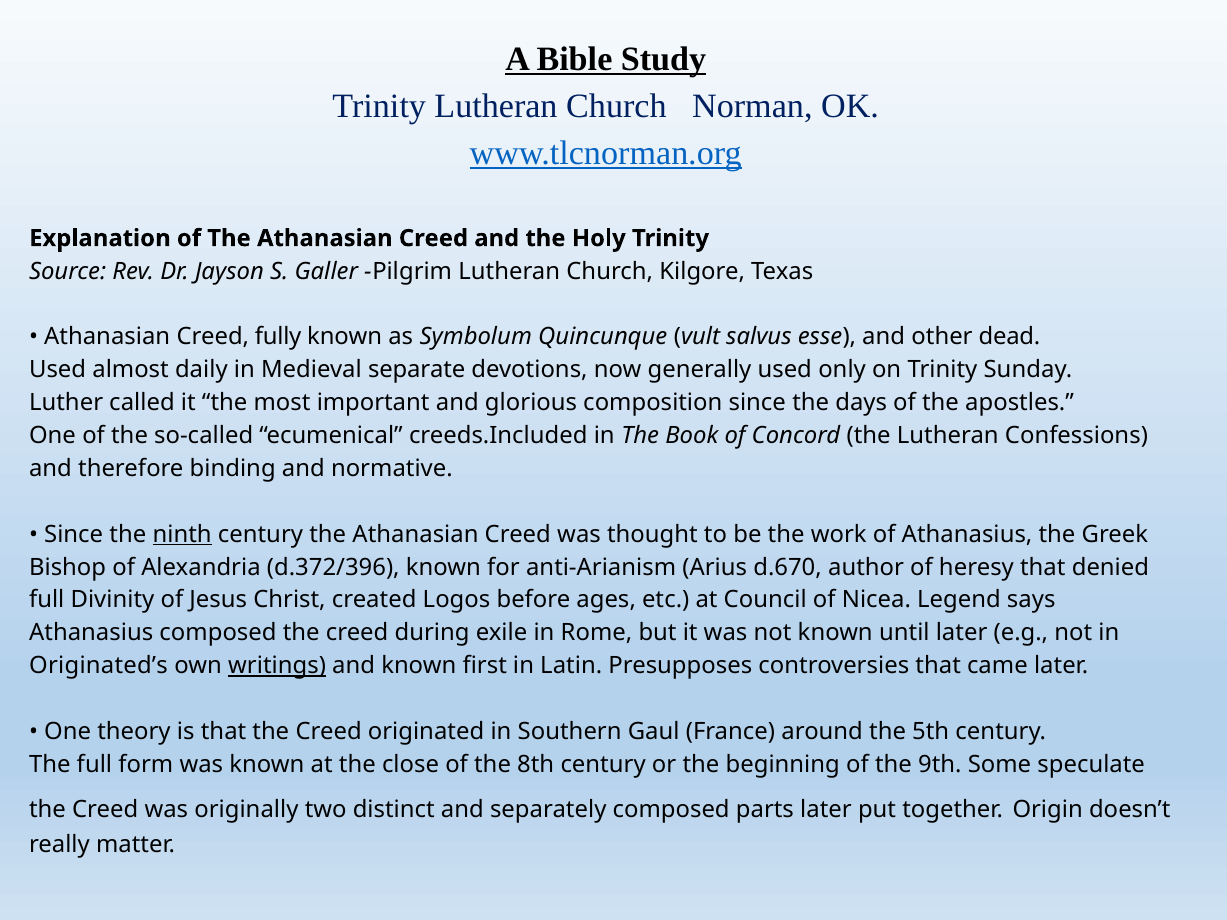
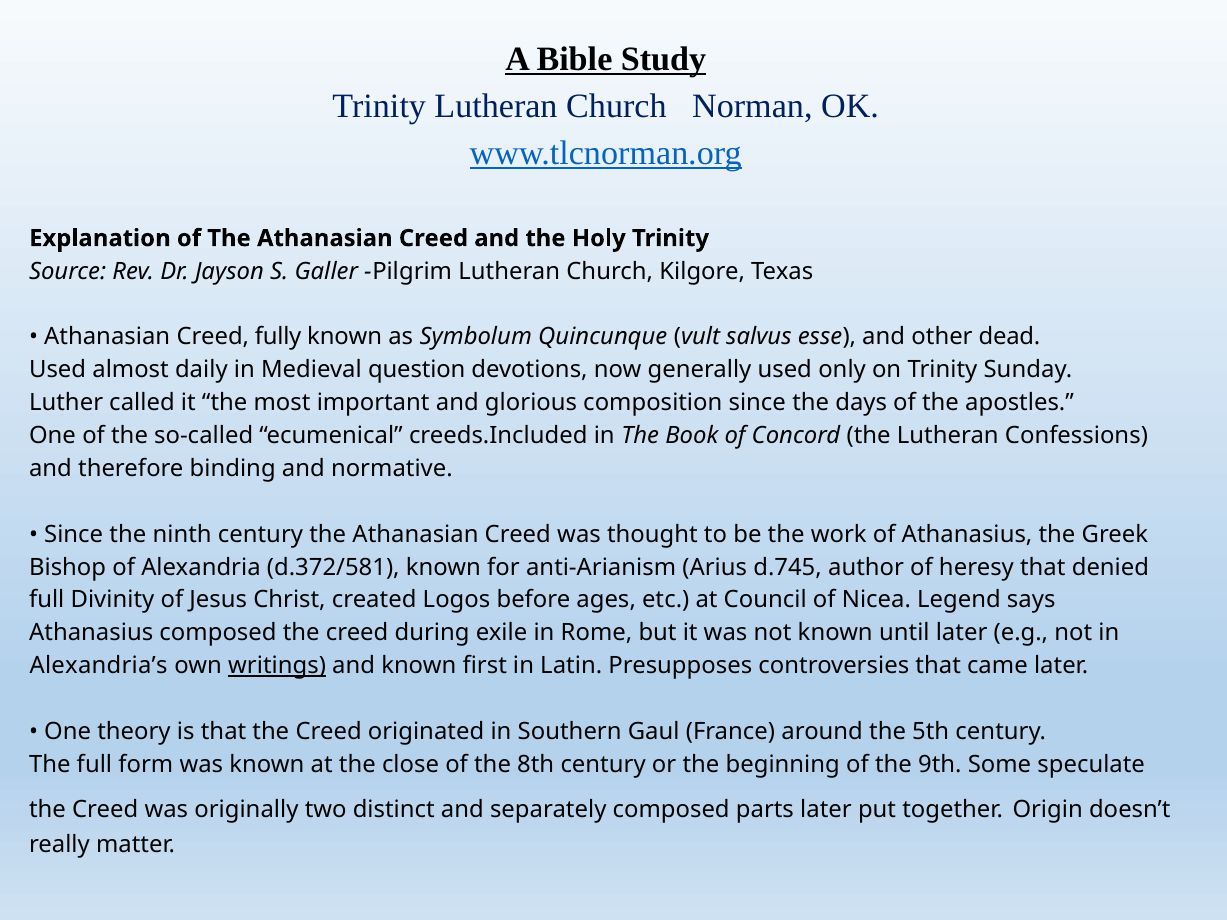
separate: separate -> question (417, 370)
ninth underline: present -> none (182, 534)
d.372/396: d.372/396 -> d.372/581 (333, 567)
d.670: d.670 -> d.745 (788, 567)
Originated’s: Originated’s -> Alexandria’s (99, 666)
